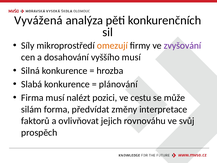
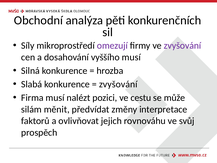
Vyvážená: Vyvážená -> Obchodní (38, 20)
omezují colour: orange -> purple (112, 46)
plánování: plánování -> zvyšování (118, 84)
forma: forma -> měnit (57, 109)
